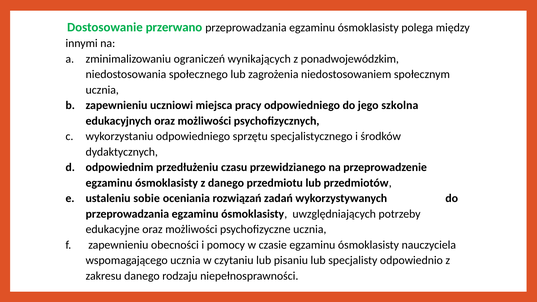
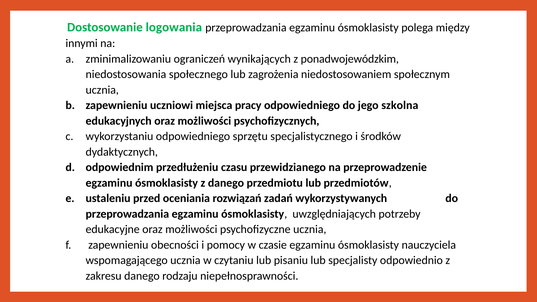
przerwano: przerwano -> logowania (174, 27)
sobie: sobie -> przed (147, 198)
